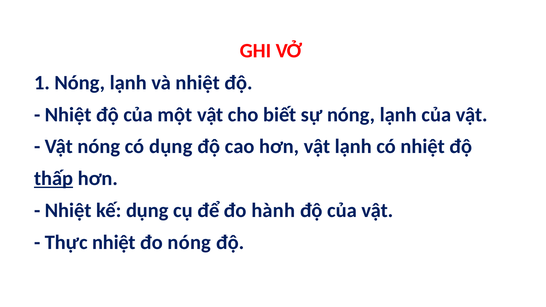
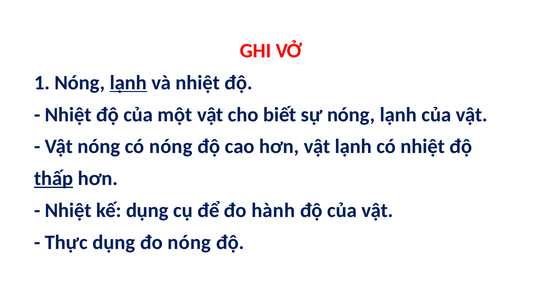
lạnh underline: none -> present (128, 83)
có dụng: dụng -> nóng (171, 147)
Thực nhiệt: nhiệt -> dụng (114, 242)
